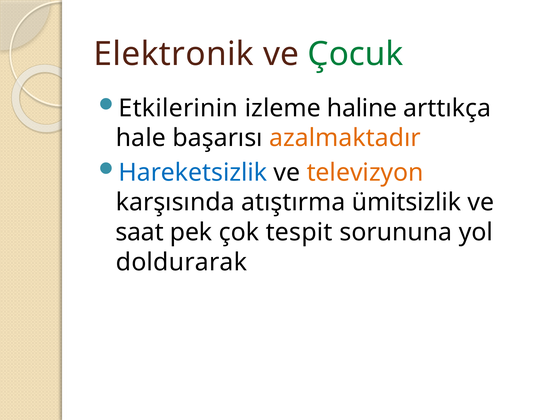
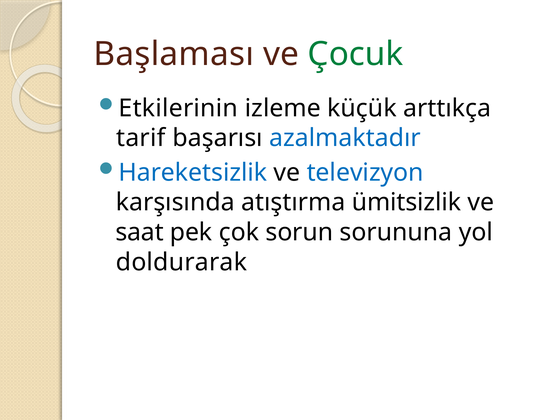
Elektronik: Elektronik -> Başlaması (174, 54)
haline: haline -> küçük (362, 108)
hale: hale -> tarif (141, 138)
azalmaktadır colour: orange -> blue (345, 138)
televizyon colour: orange -> blue (365, 173)
tespit: tespit -> sorun (299, 232)
